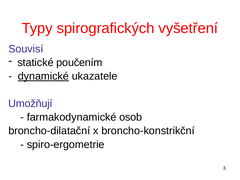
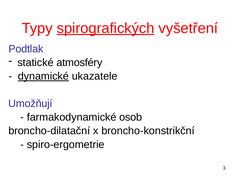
spirografických underline: none -> present (106, 28)
Souvisí: Souvisí -> Podtlak (26, 49)
poučením: poučením -> atmosféry (79, 63)
